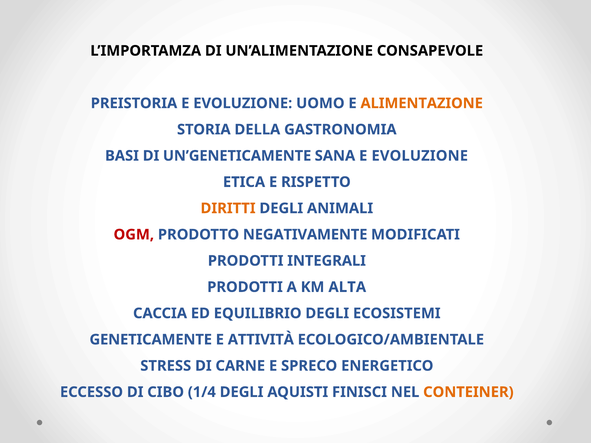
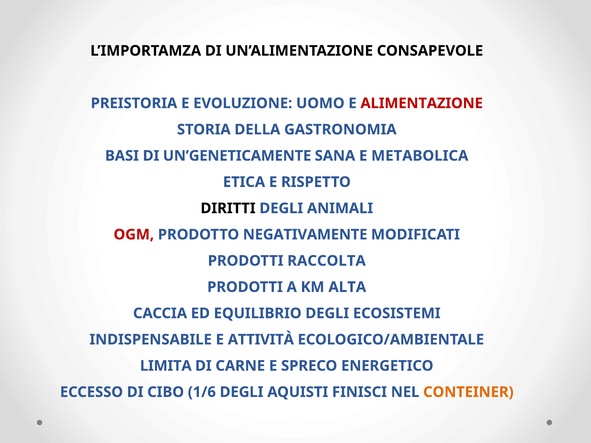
ALIMENTAZIONE colour: orange -> red (422, 103)
SANA E EVOLUZIONE: EVOLUZIONE -> METABOLICA (420, 156)
DIRITTI colour: orange -> black (228, 208)
INTEGRALI: INTEGRALI -> RACCOLTA (326, 261)
GENETICAMENTE: GENETICAMENTE -> INDISPENSABILE (151, 340)
STRESS: STRESS -> LIMITA (166, 366)
1/4: 1/4 -> 1/6 (202, 392)
